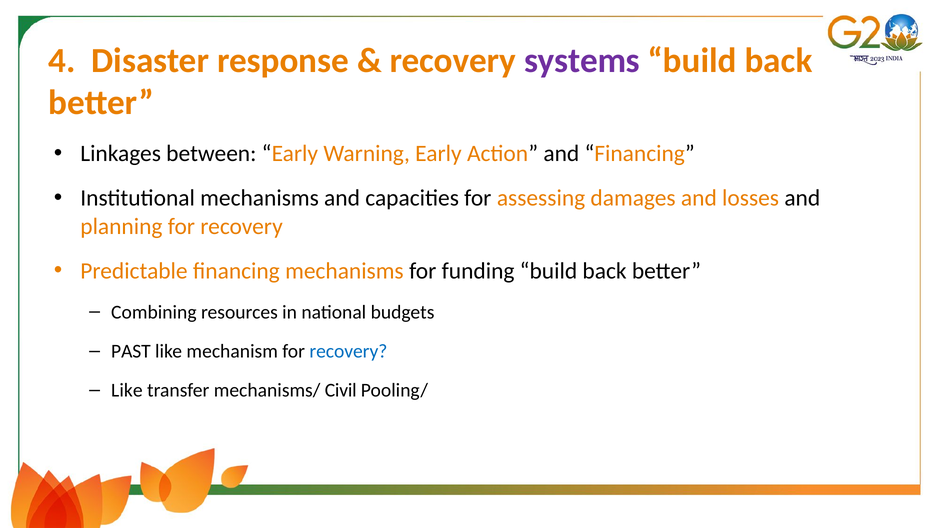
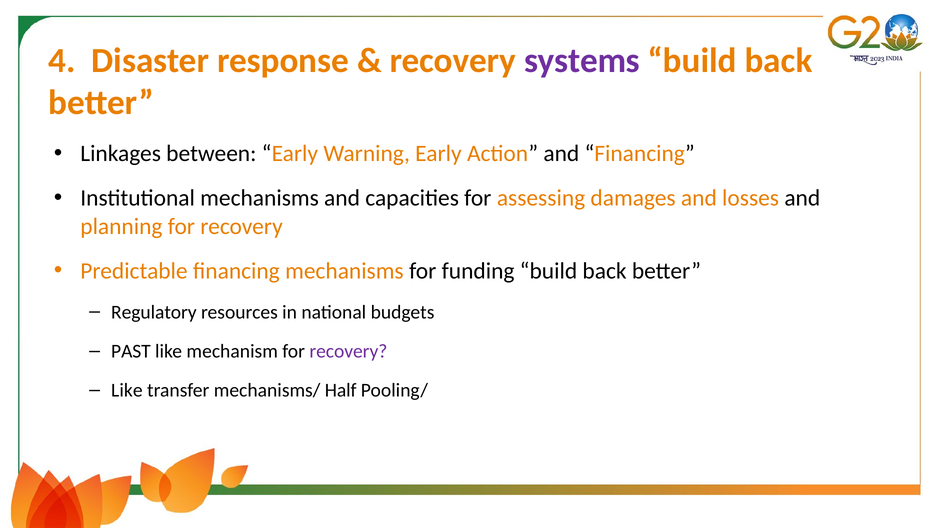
Combining: Combining -> Regulatory (154, 312)
recovery colour: blue -> purple (348, 351)
Civil: Civil -> Half (341, 390)
